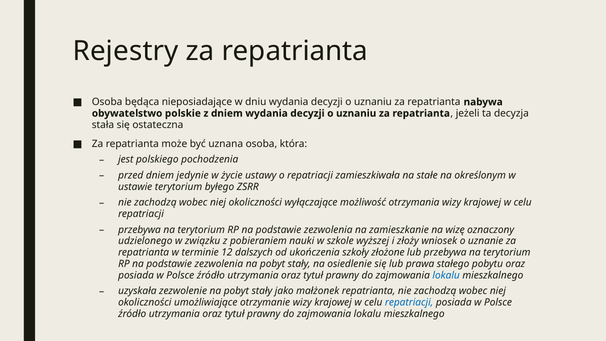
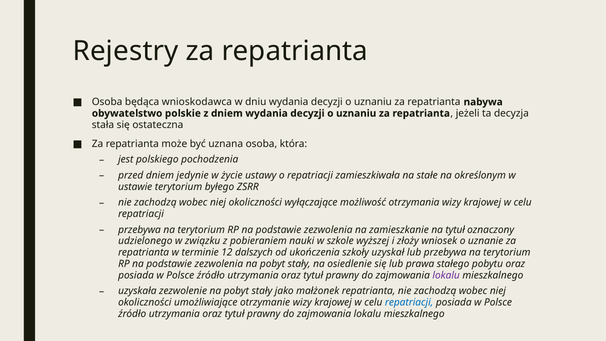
nieposiadające: nieposiadające -> wnioskodawca (197, 102)
na wizę: wizę -> tytuł (455, 230)
złożone: złożone -> uzyskał (388, 252)
lokalu colour: blue -> purple (446, 275)
